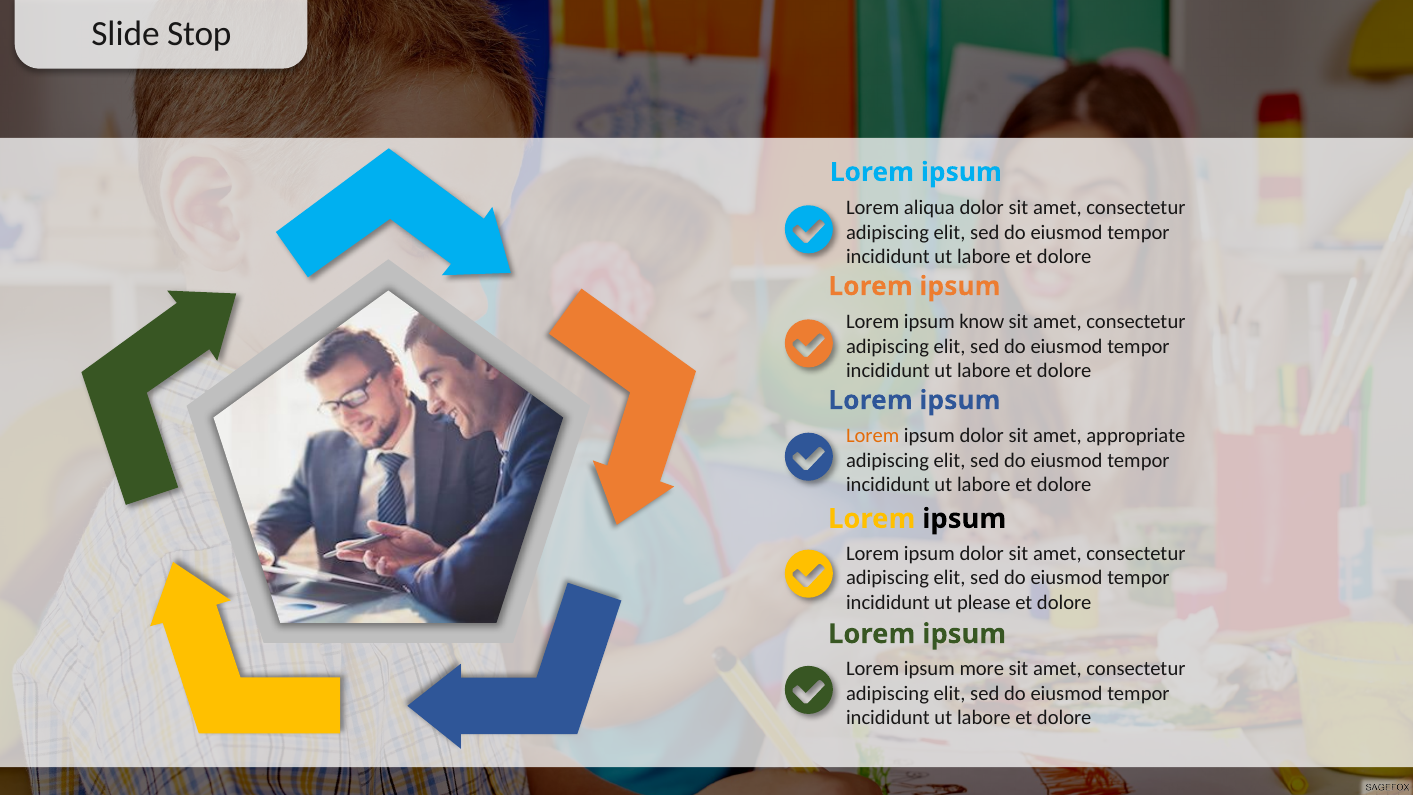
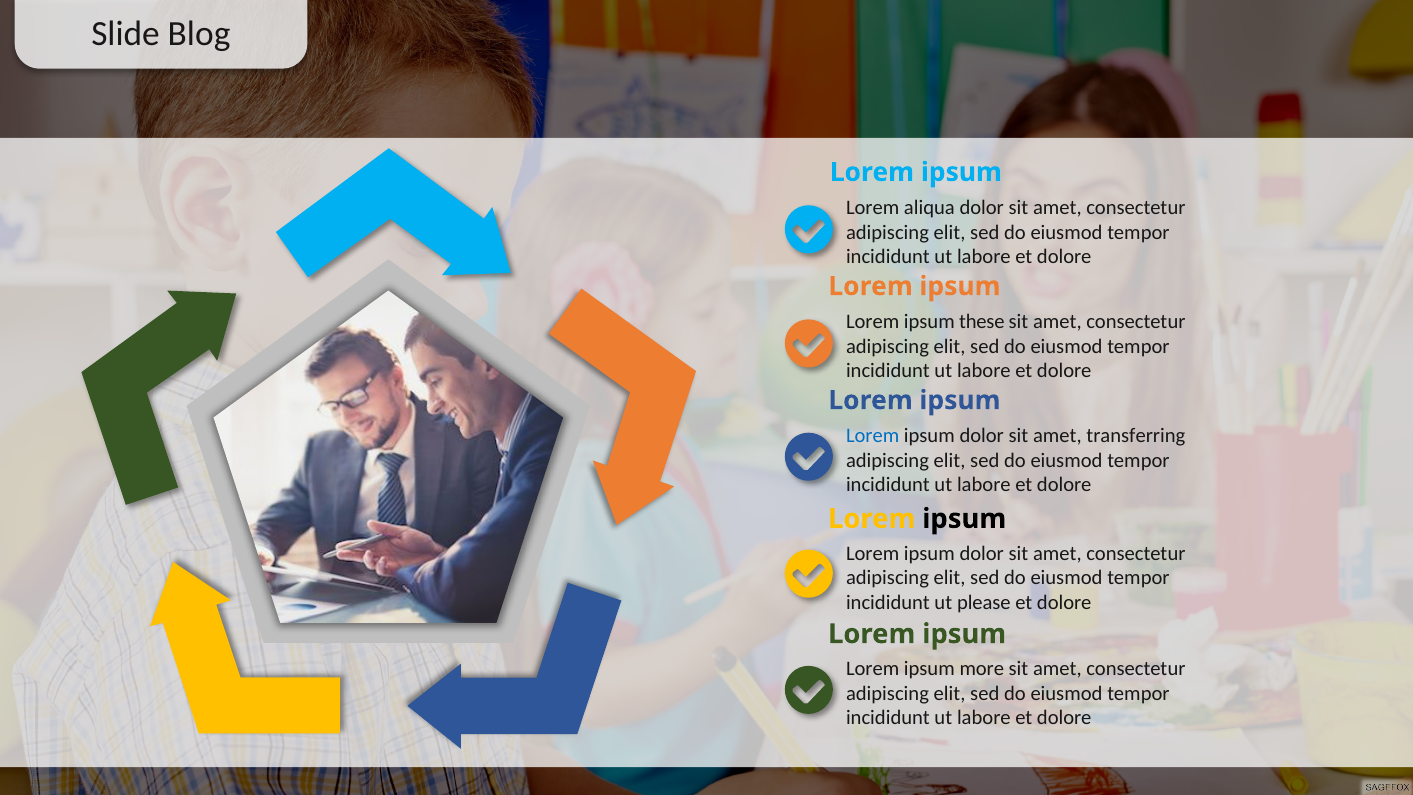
Stop: Stop -> Blog (199, 33)
know: know -> these (982, 321)
Lorem colour: orange -> blue (873, 436)
appropriate: appropriate -> transferring (1136, 436)
